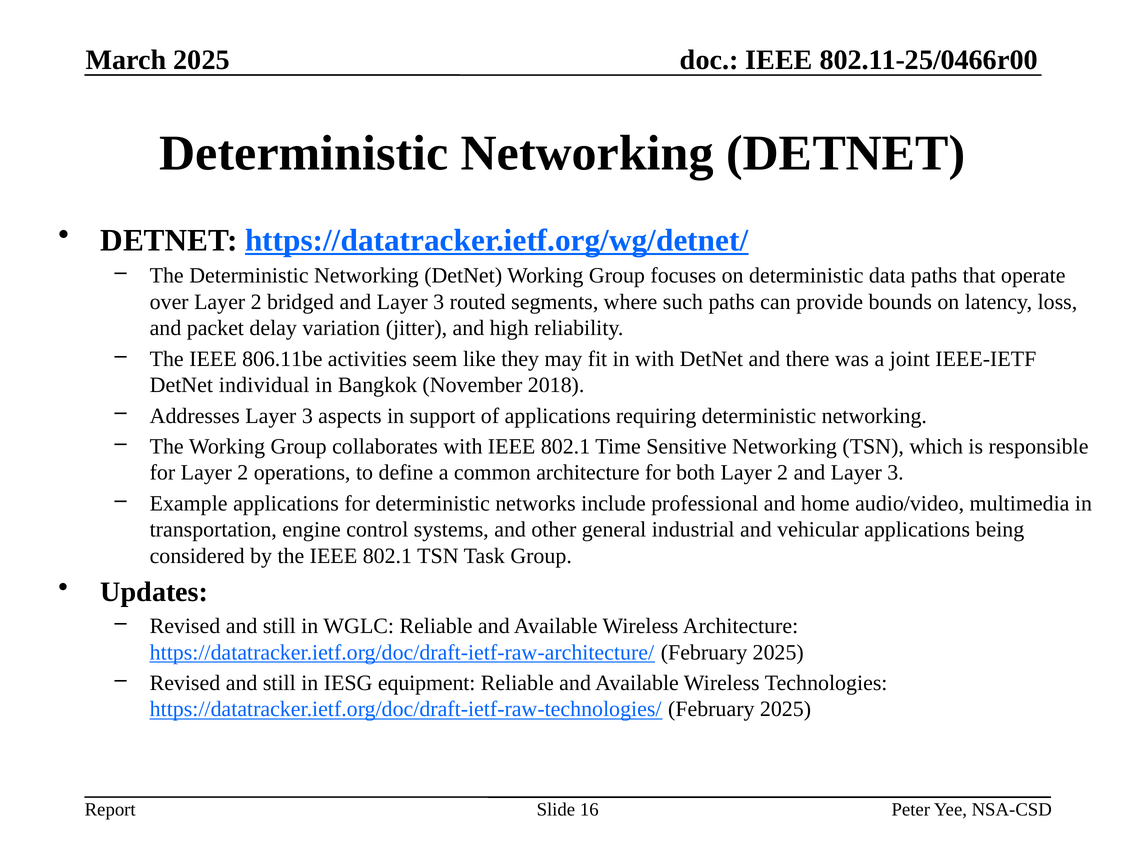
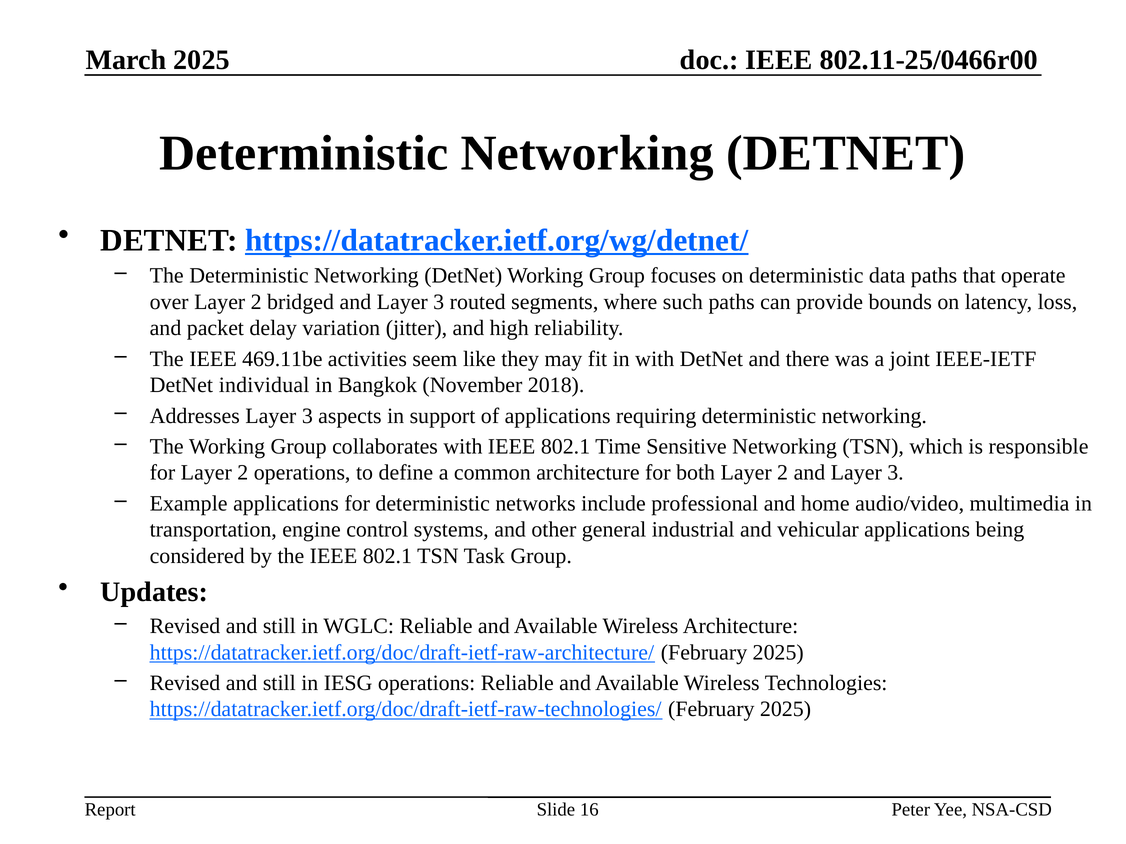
806.11be: 806.11be -> 469.11be (282, 359)
IESG equipment: equipment -> operations (427, 683)
